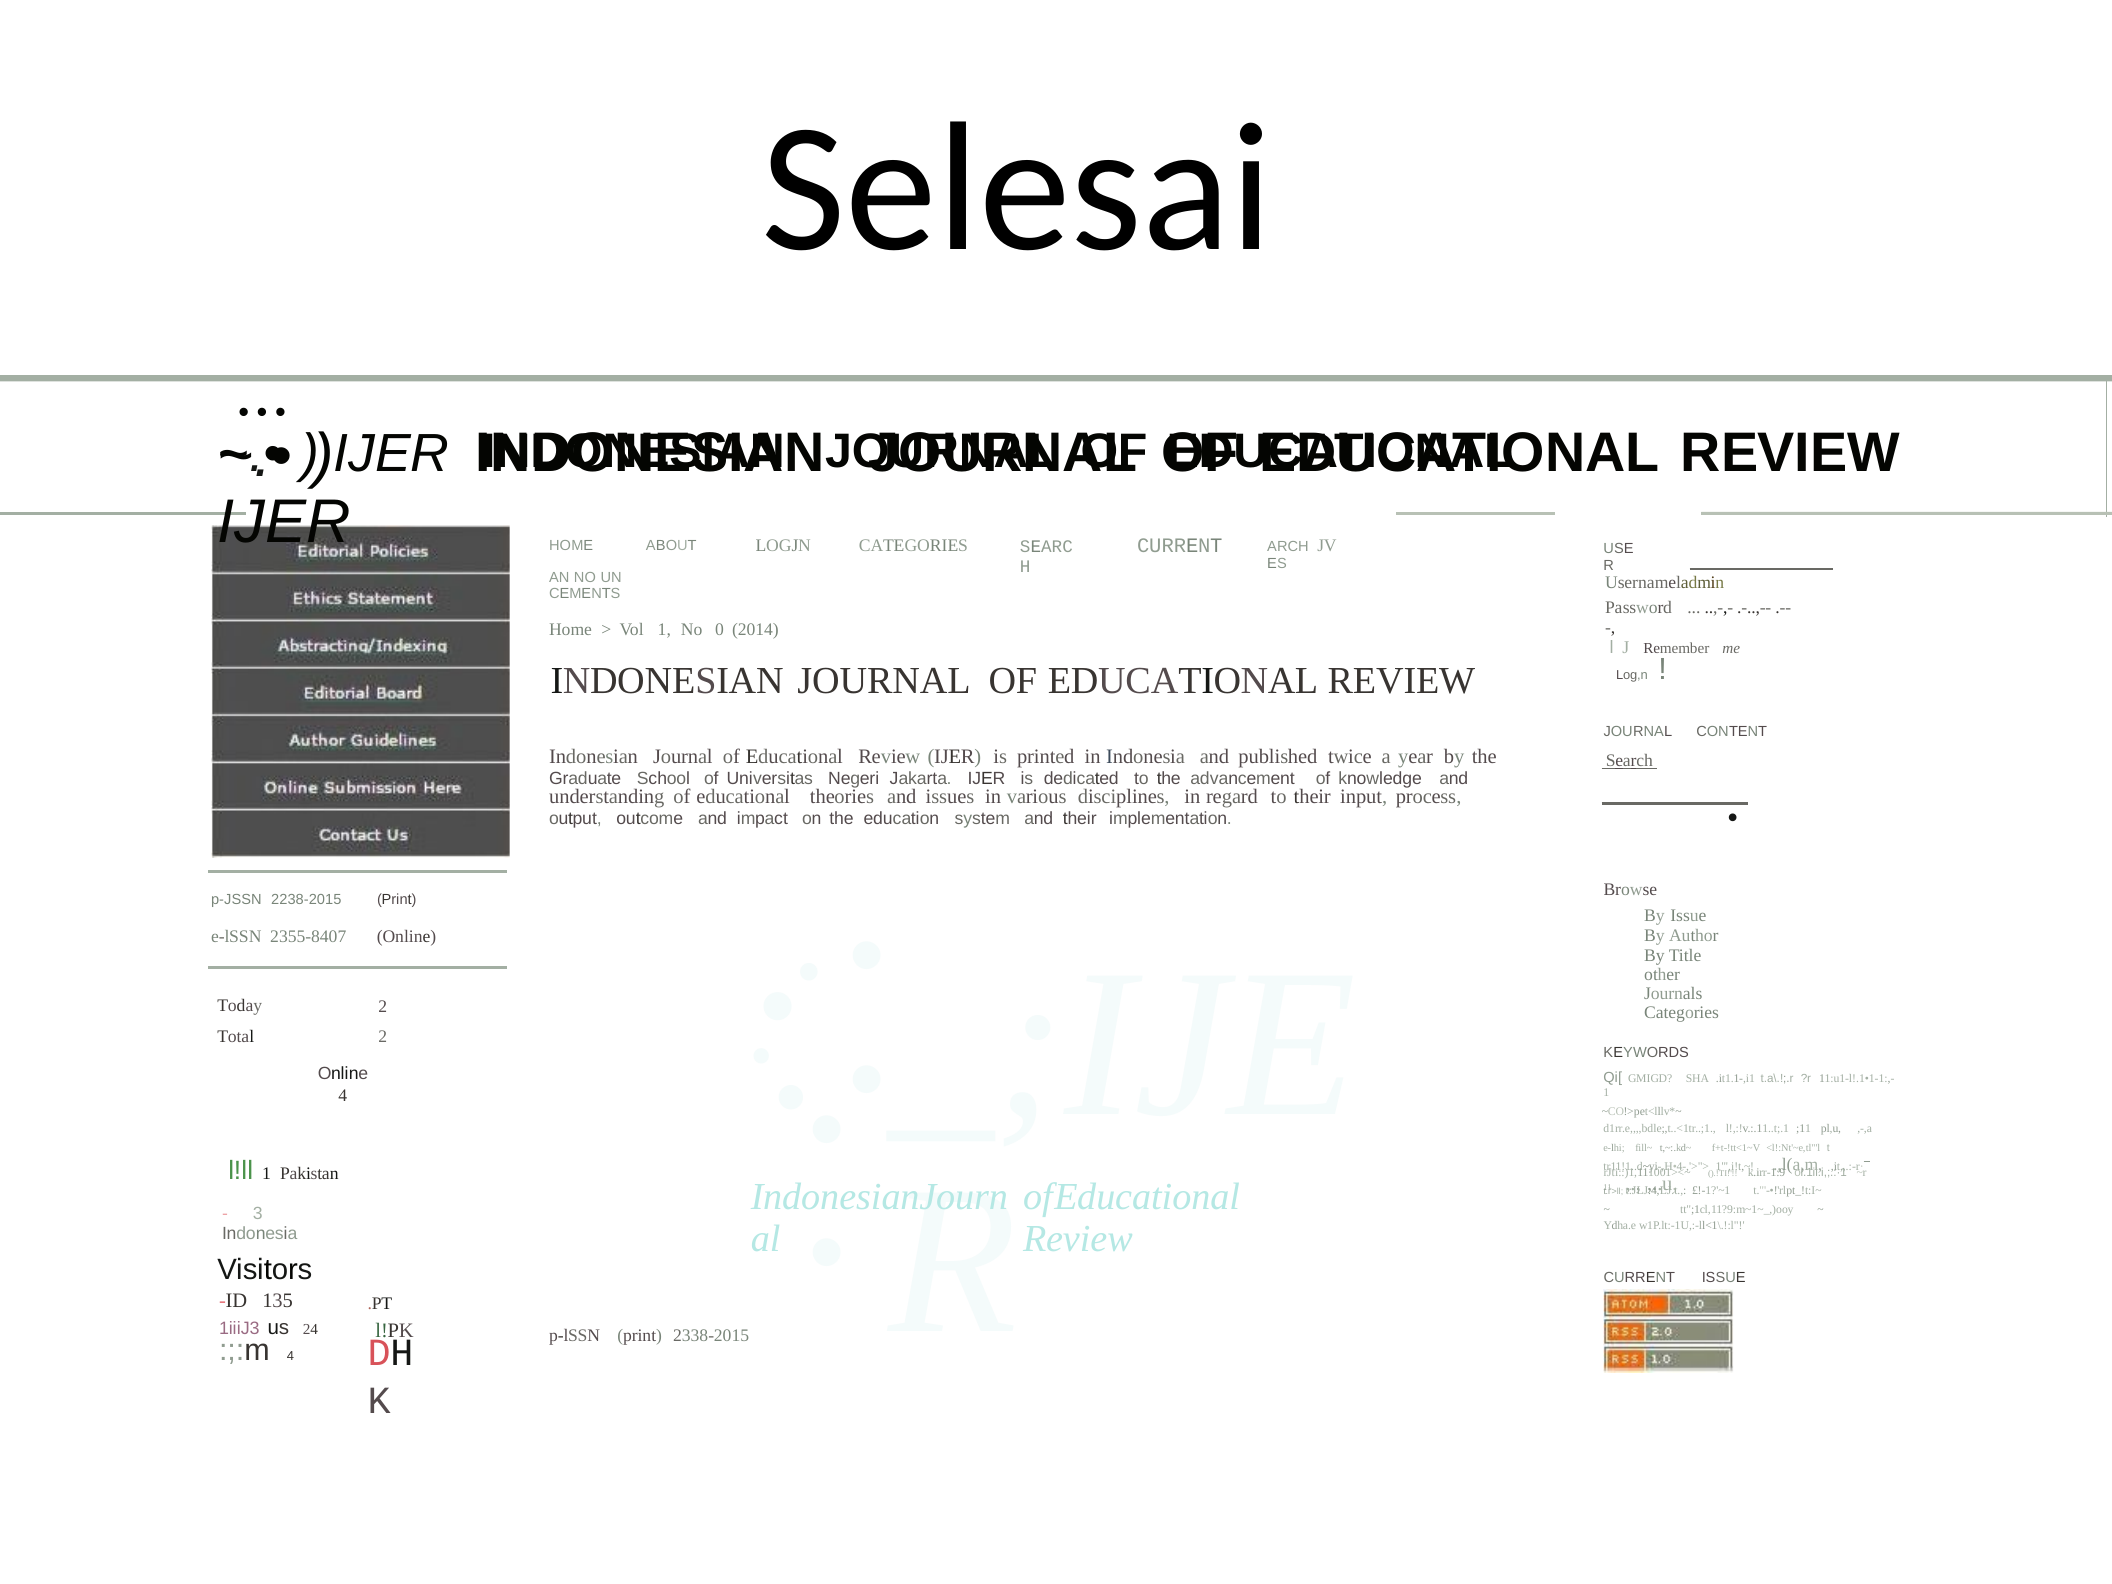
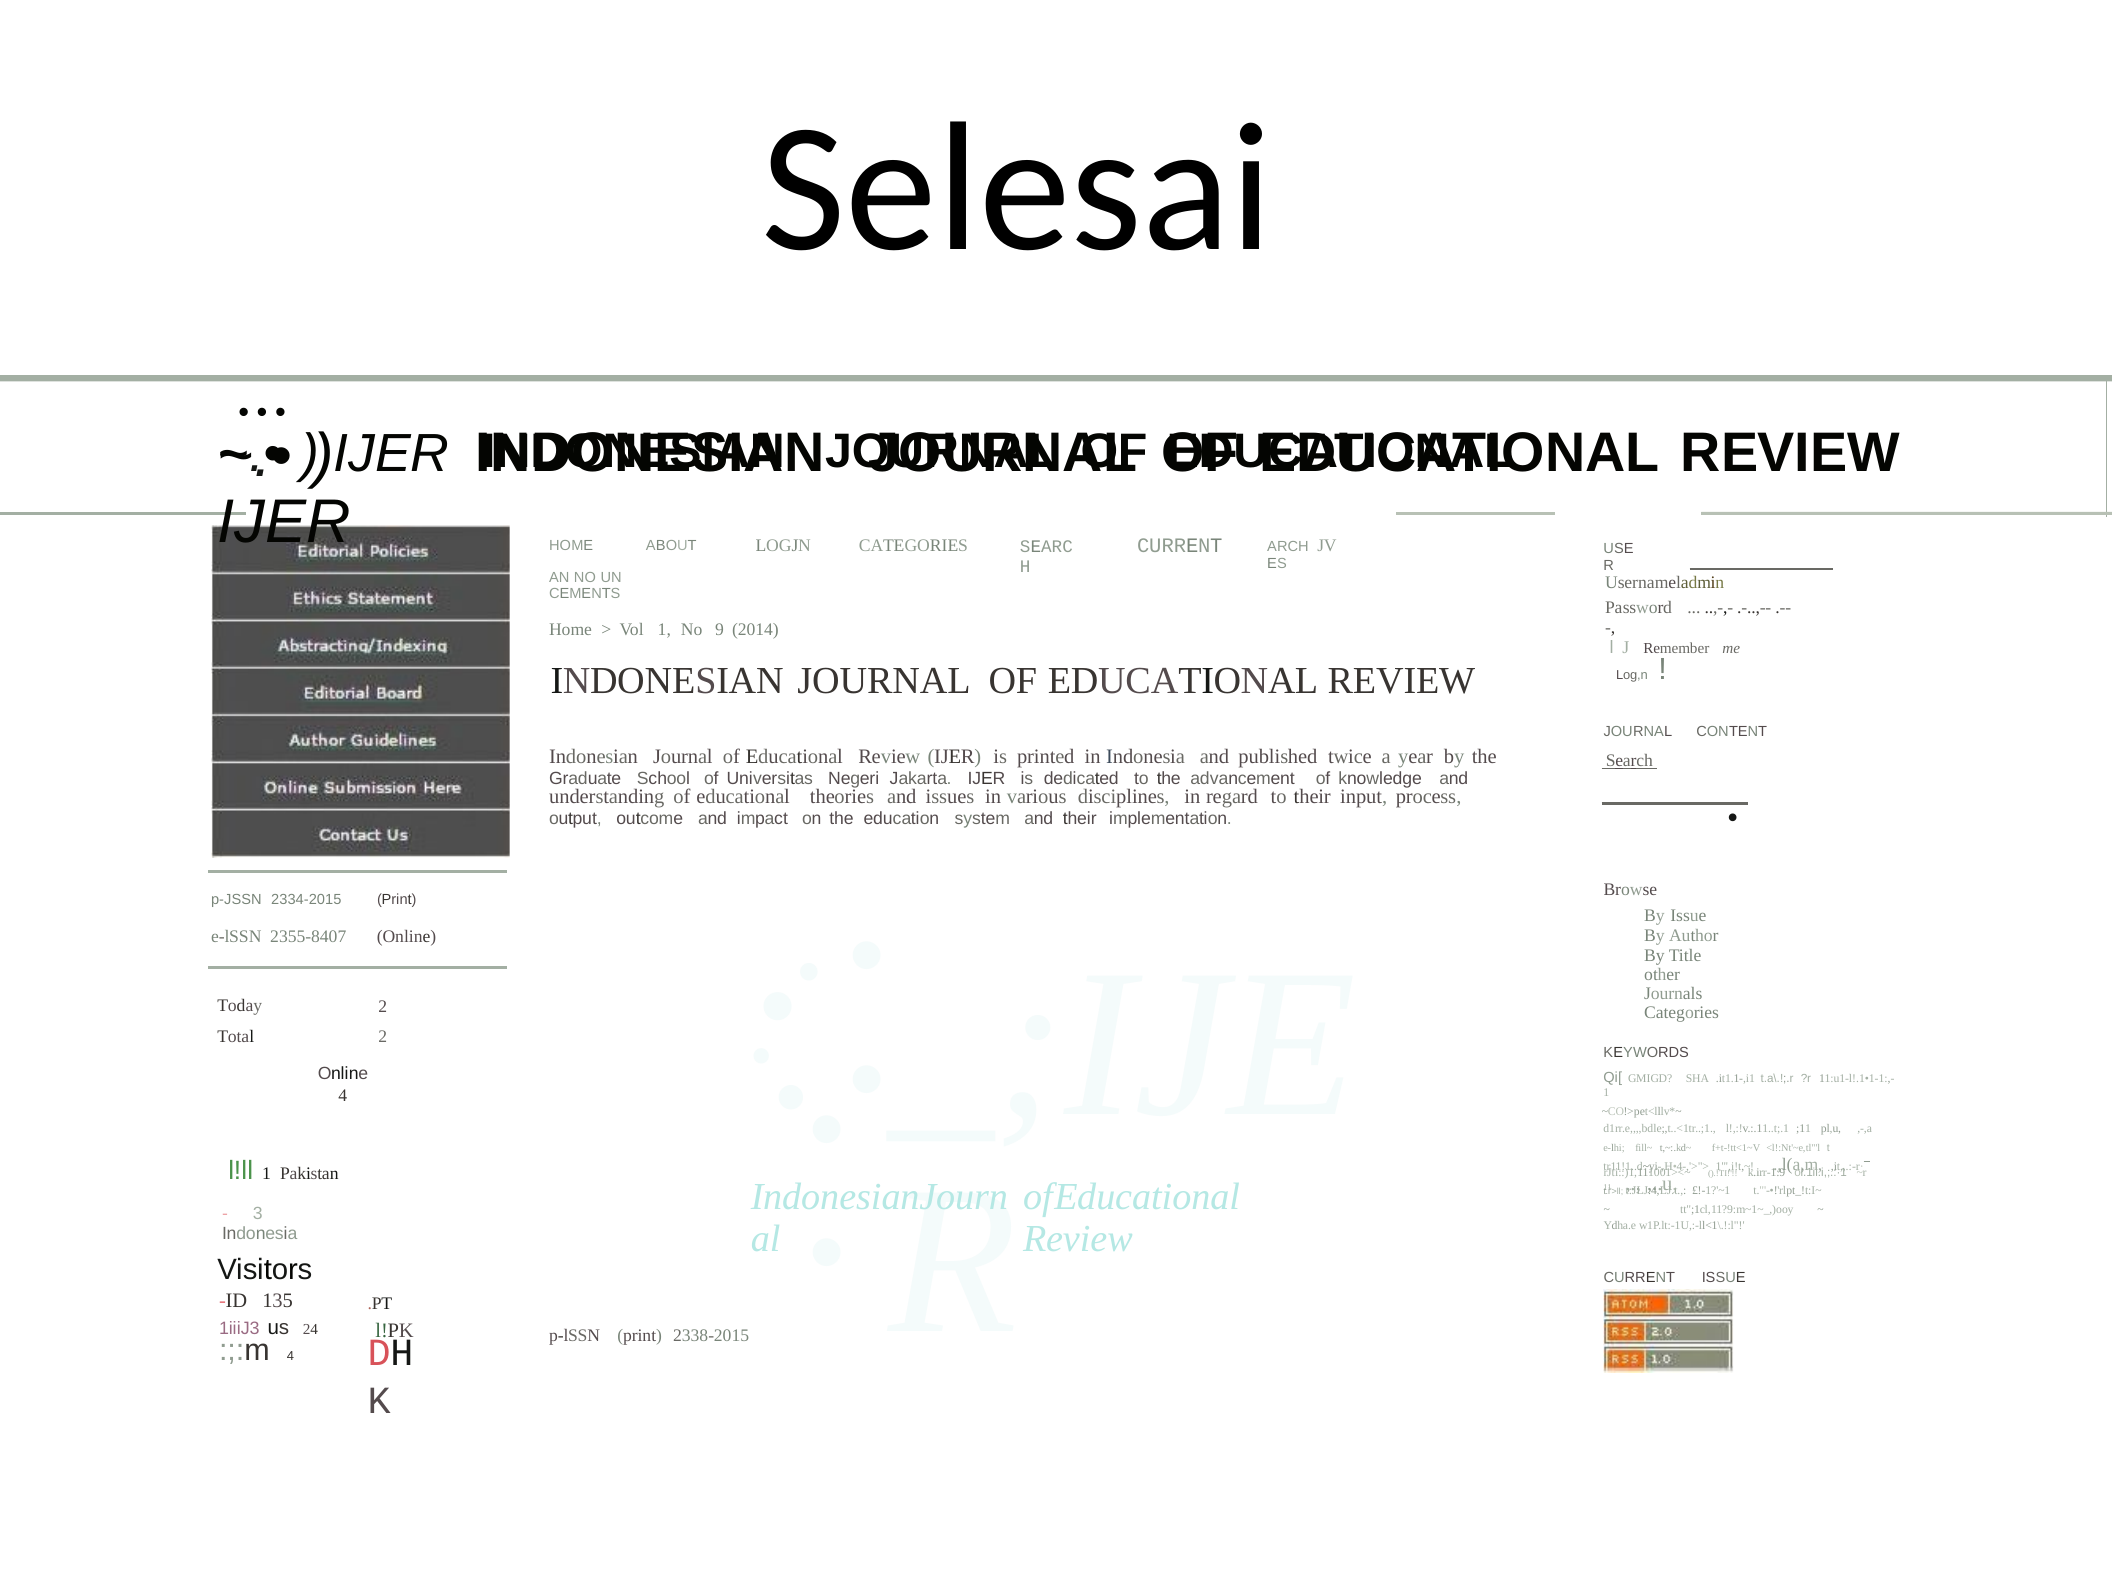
0: 0 -> 9 (719, 630)
2238-2015: 2238-2015 -> 2334-2015 (306, 900)
